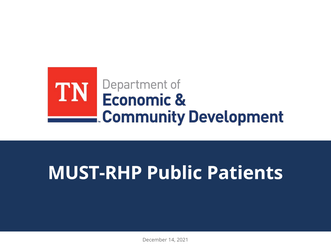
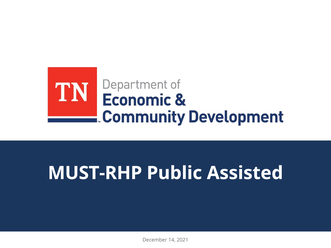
Patients: Patients -> Assisted (245, 173)
